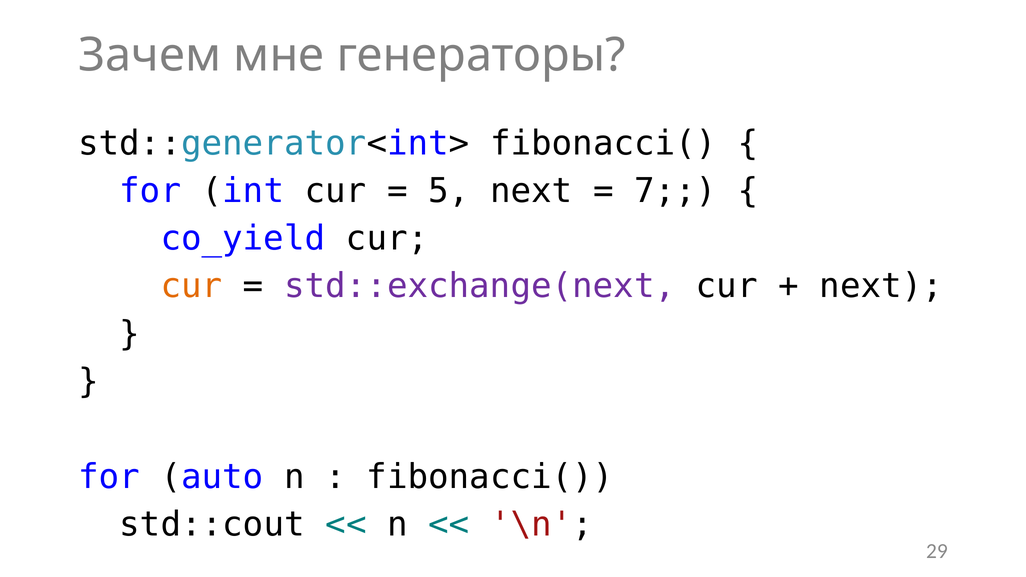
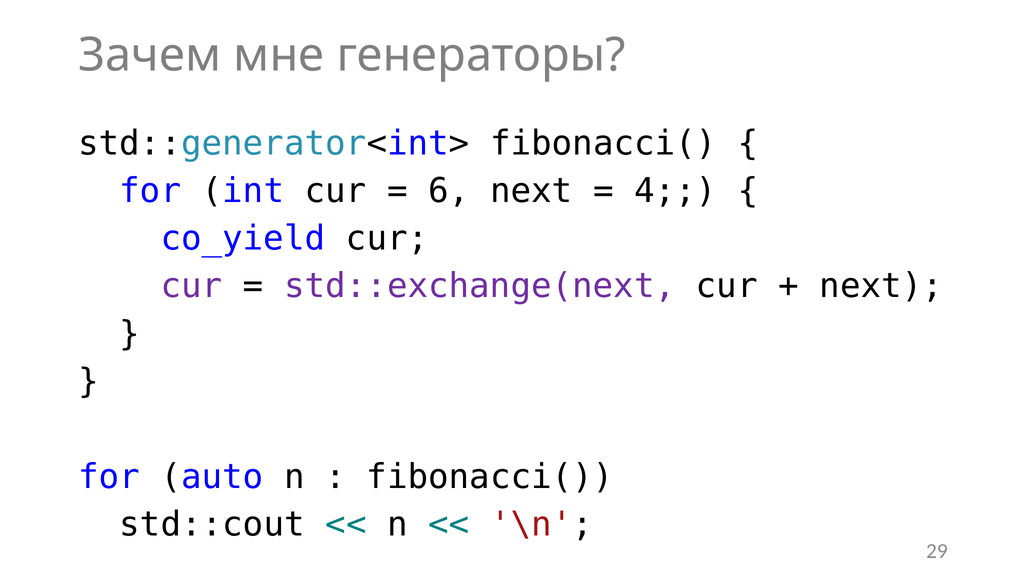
5: 5 -> 6 (449, 191)
7: 7 -> 4 (675, 191)
cur colour: orange -> purple (191, 286)
